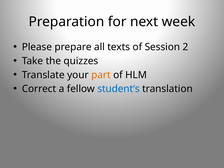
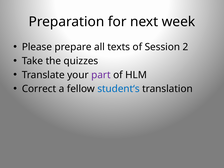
part colour: orange -> purple (101, 75)
